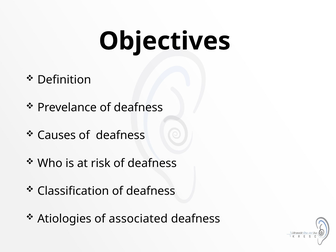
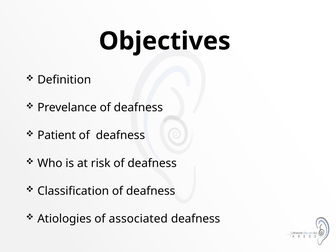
Causes: Causes -> Patient (57, 135)
